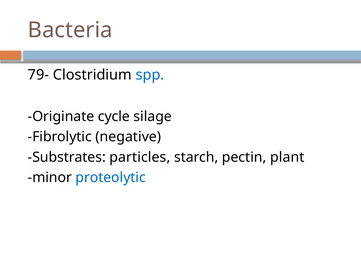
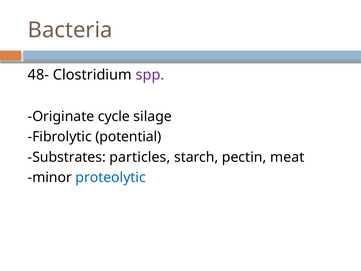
79-: 79- -> 48- (38, 75)
spp colour: blue -> purple (150, 75)
negative: negative -> potential (128, 137)
plant: plant -> meat (287, 157)
